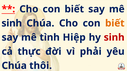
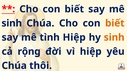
sinh colour: red -> orange (114, 38)
thực: thực -> rộng (29, 52)
vì phải: phải -> hiệp (91, 52)
